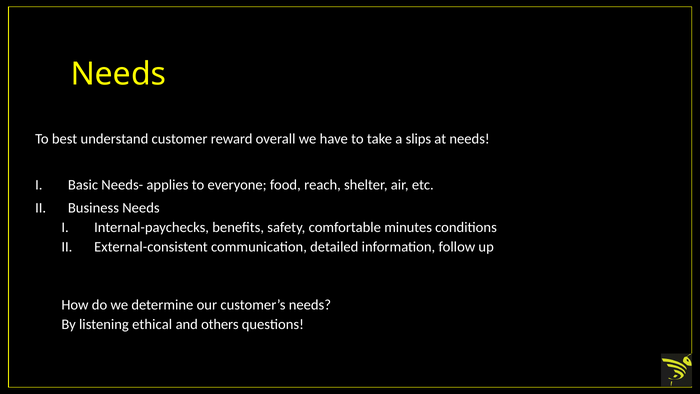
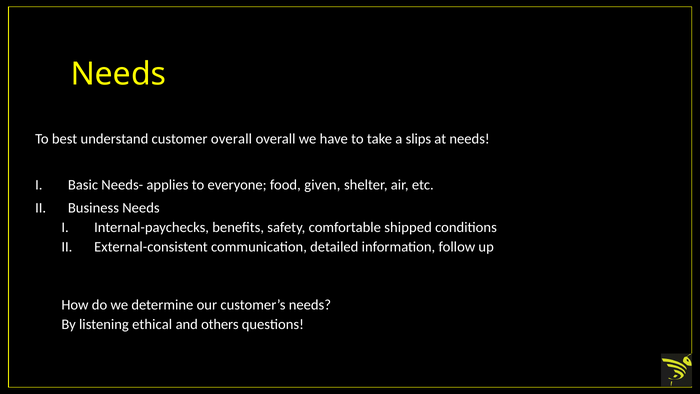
customer reward: reward -> overall (232, 139)
reach: reach -> given (322, 185)
minutes: minutes -> shipped (408, 227)
